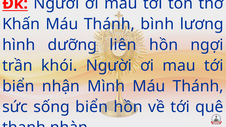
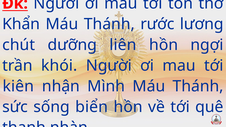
Khấn: Khấn -> Khẩn (21, 24)
bình: bình -> rước (157, 24)
hình: hình -> chút (19, 45)
biển: biển -> kiên (18, 86)
